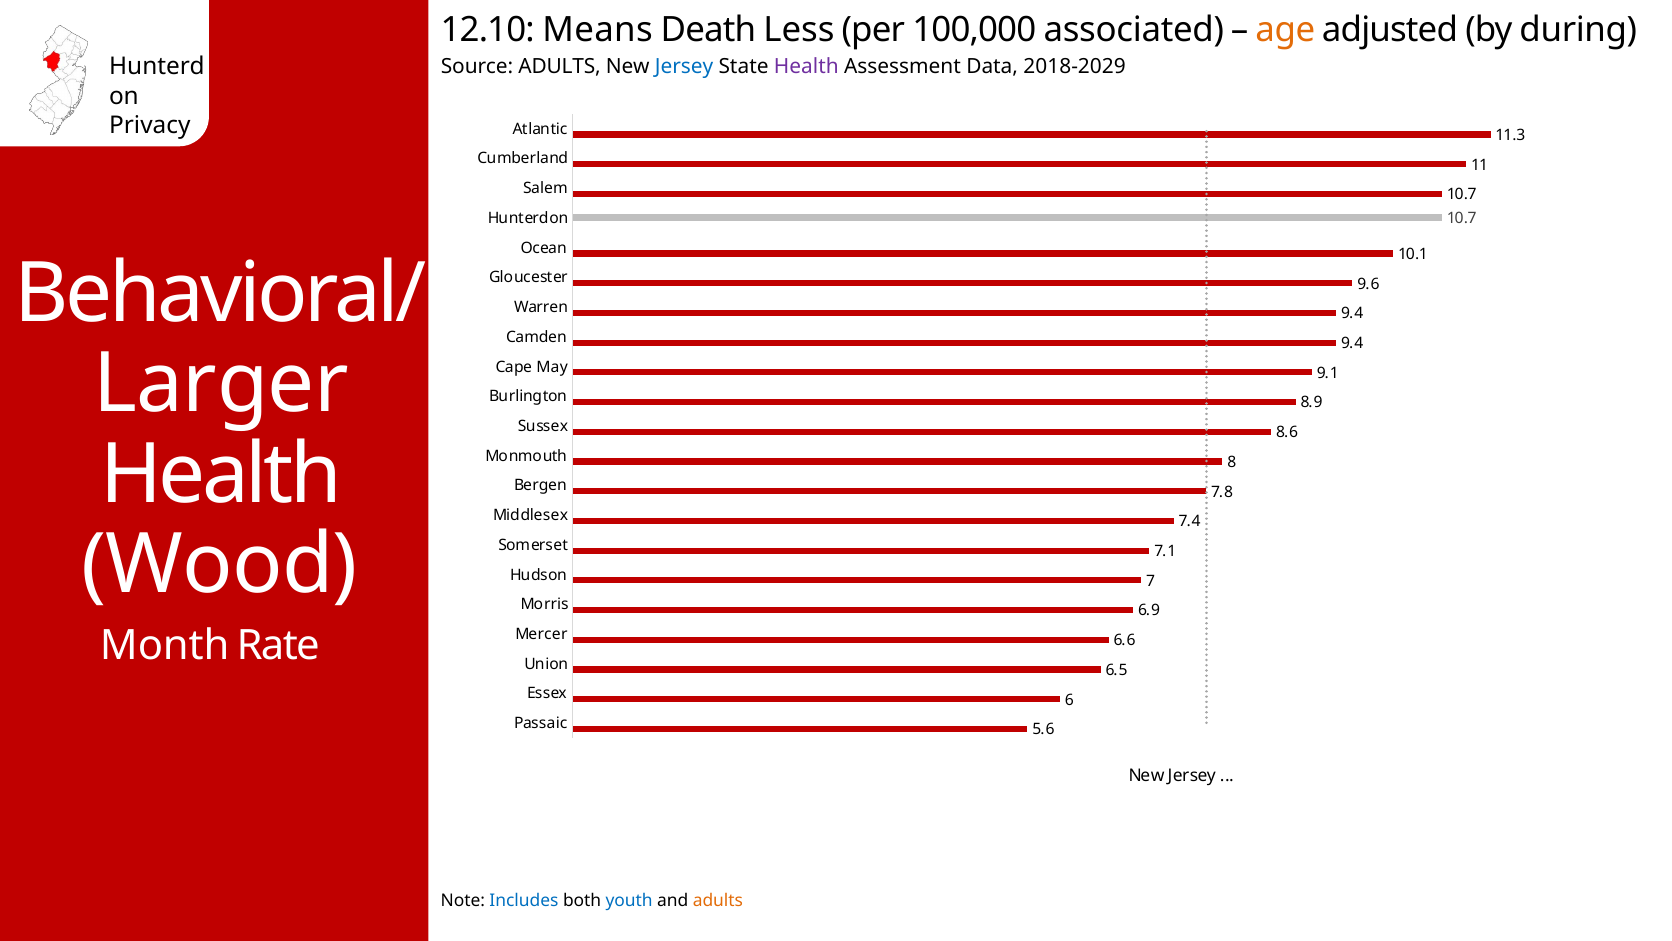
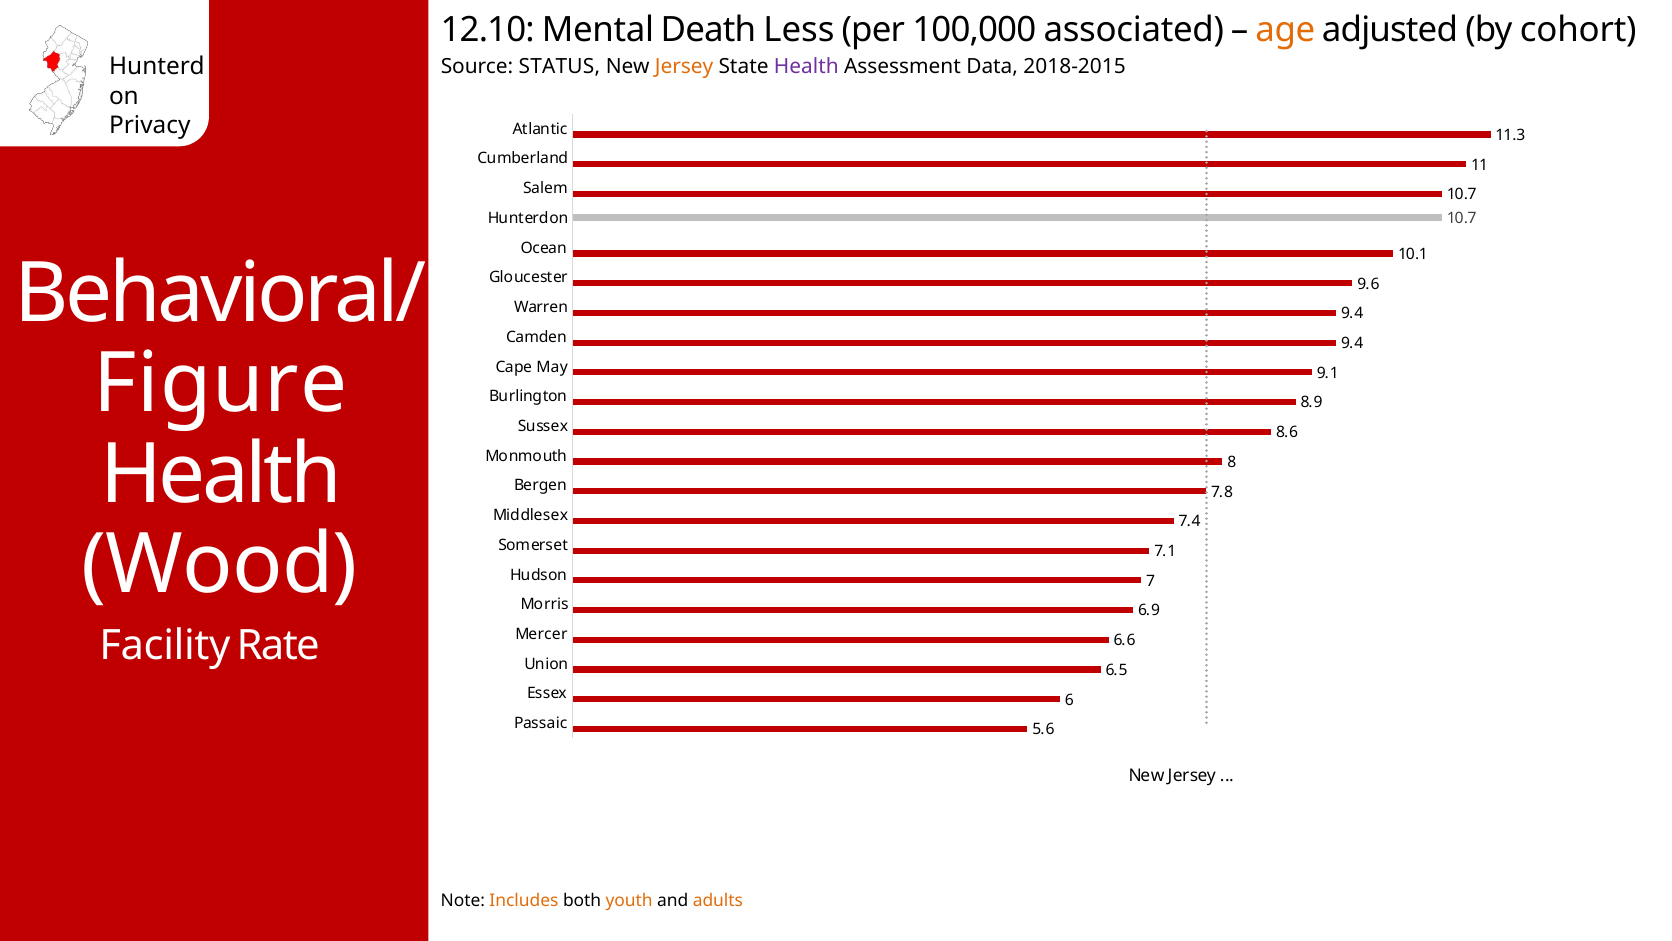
Means: Means -> Mental (598, 30)
during: during -> cohort (1578, 30)
Source ADULTS: ADULTS -> STATUS (559, 67)
Jersey colour: blue -> orange (684, 67)
2018-2029: 2018-2029 -> 2018-2015 (1075, 67)
Larger: Larger -> Figure (221, 384)
Month: Month -> Facility (165, 645)
Includes colour: blue -> orange (524, 900)
youth colour: blue -> orange (629, 900)
